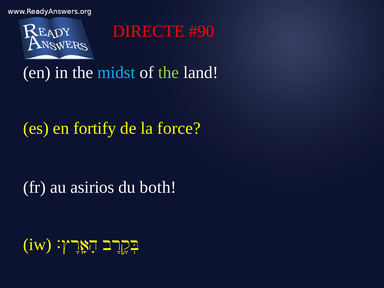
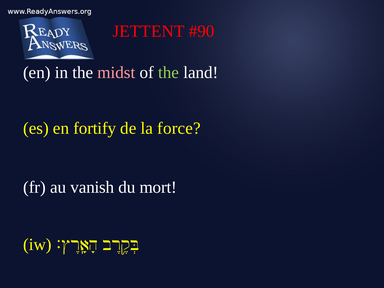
DIRECTE: DIRECTE -> JETTENT (149, 31)
midst colour: light blue -> pink (116, 73)
asirios: asirios -> vanish (92, 187)
both: both -> mort (158, 187)
